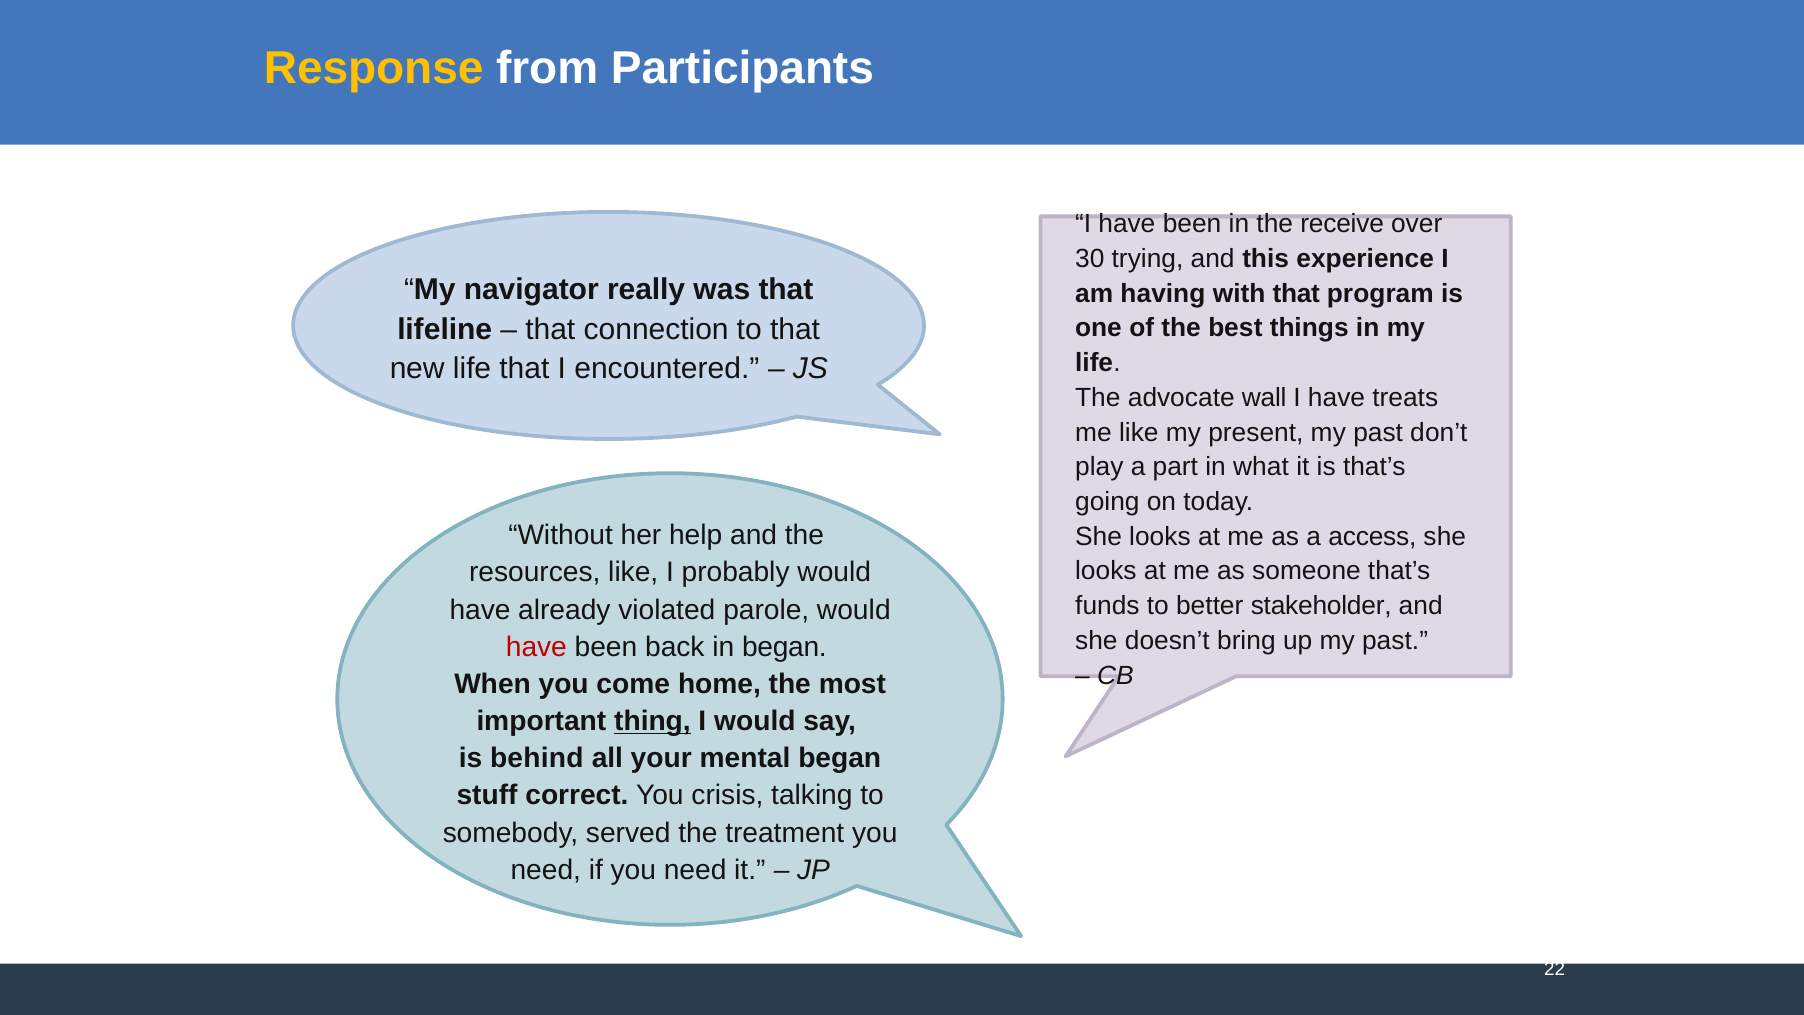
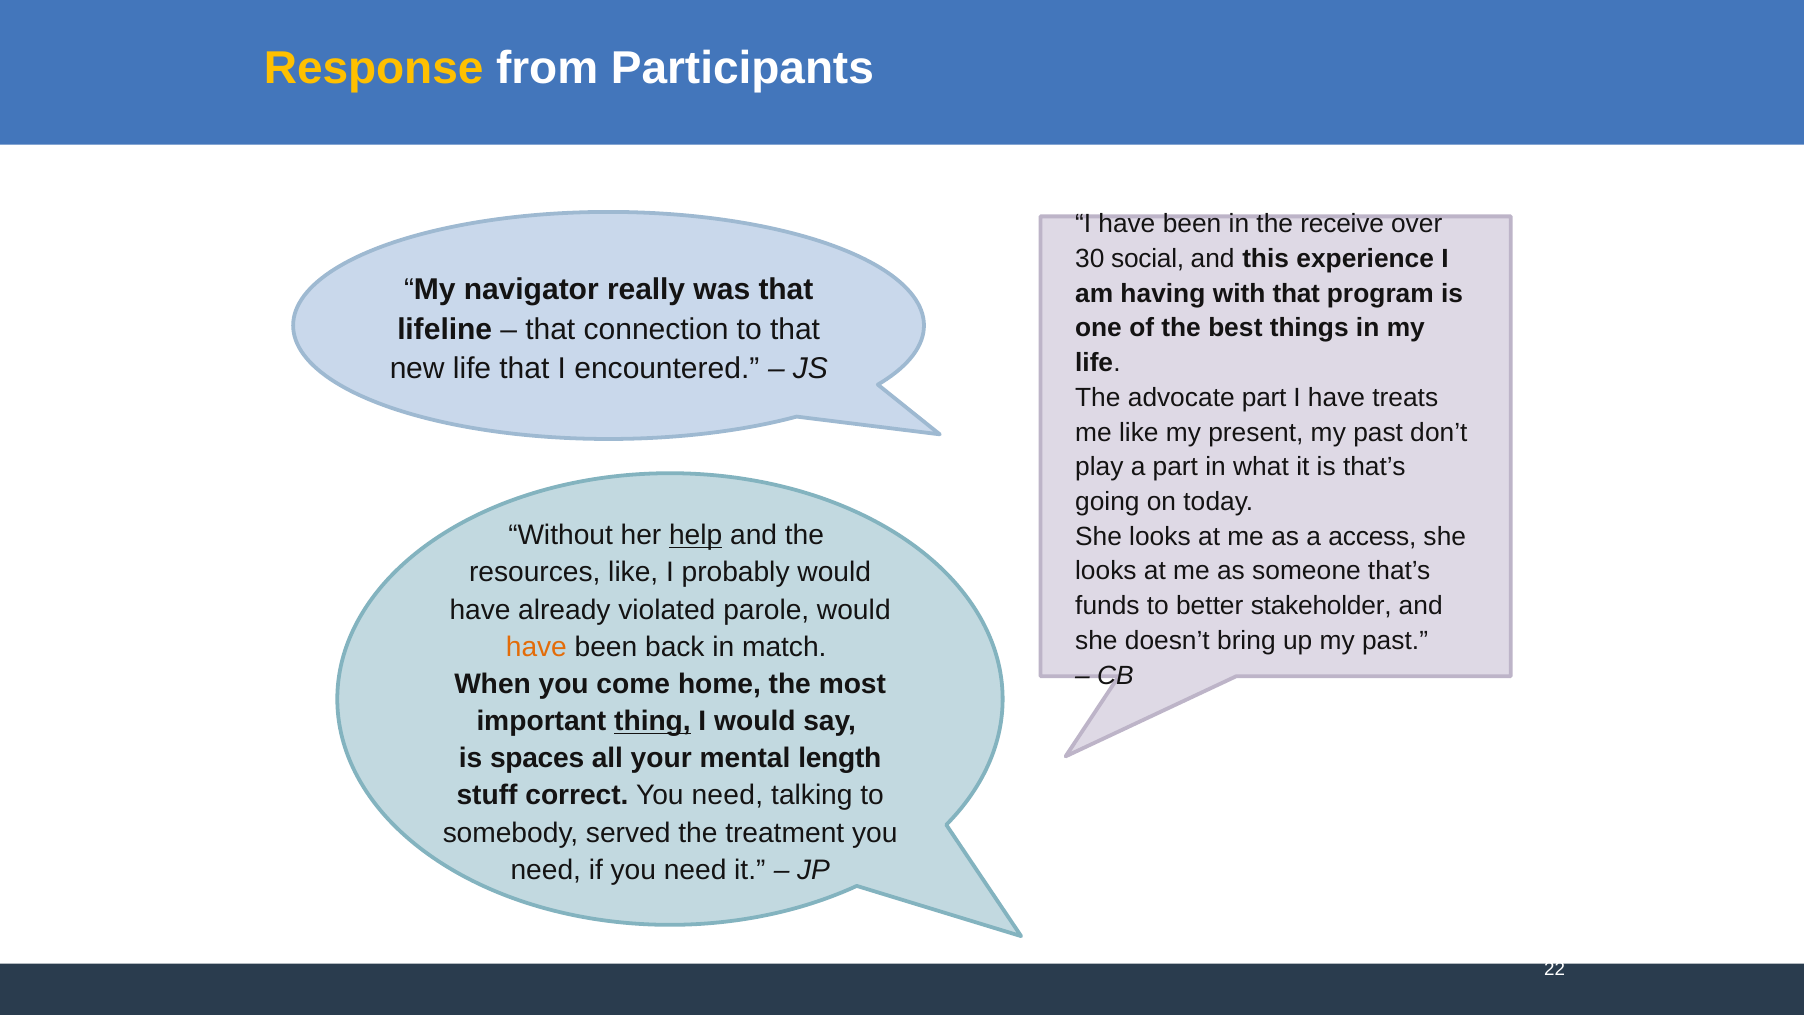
trying: trying -> social (1148, 259)
advocate wall: wall -> part (1264, 397)
help underline: none -> present (696, 535)
have colour: red -> orange (536, 647)
in began: began -> match (784, 647)
behind: behind -> spaces (537, 758)
mental began: began -> length (840, 758)
correct You crisis: crisis -> need (727, 795)
